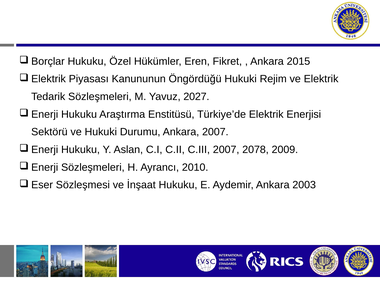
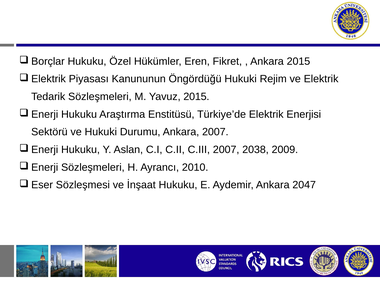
Yavuz 2027: 2027 -> 2015 (196, 97)
2078: 2078 -> 2038 (255, 150)
2003: 2003 -> 2047 (304, 185)
